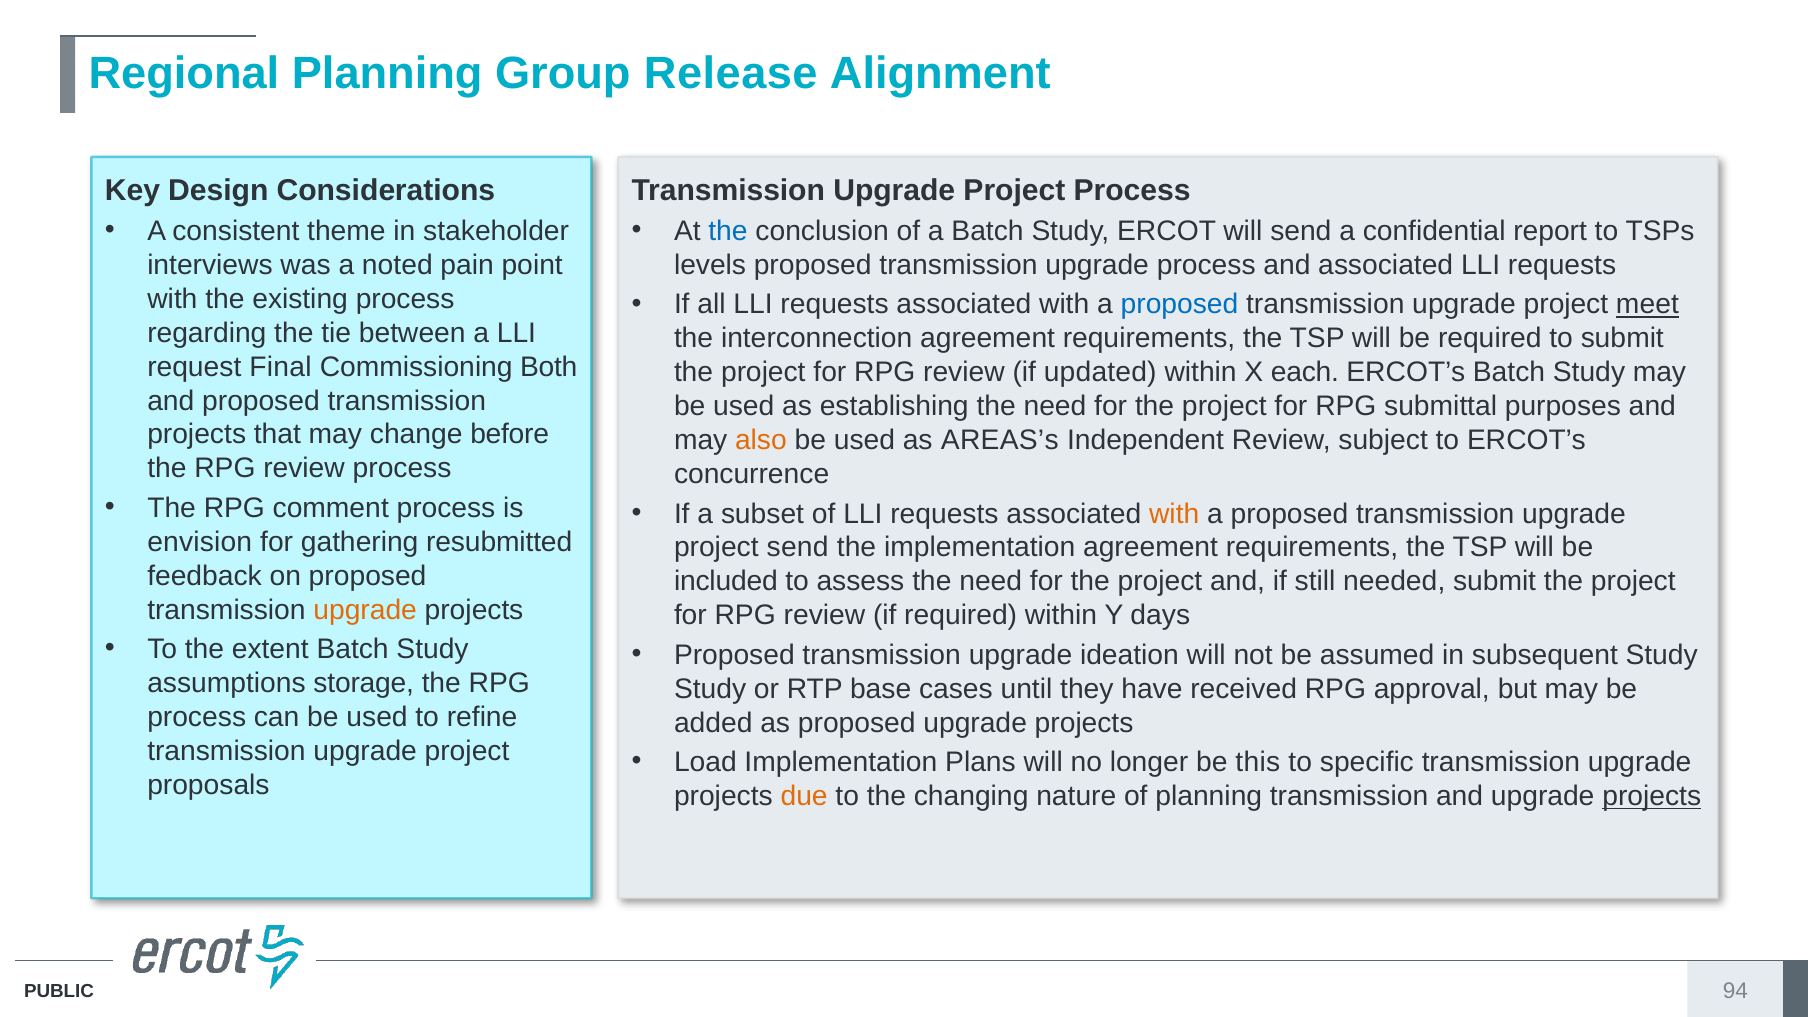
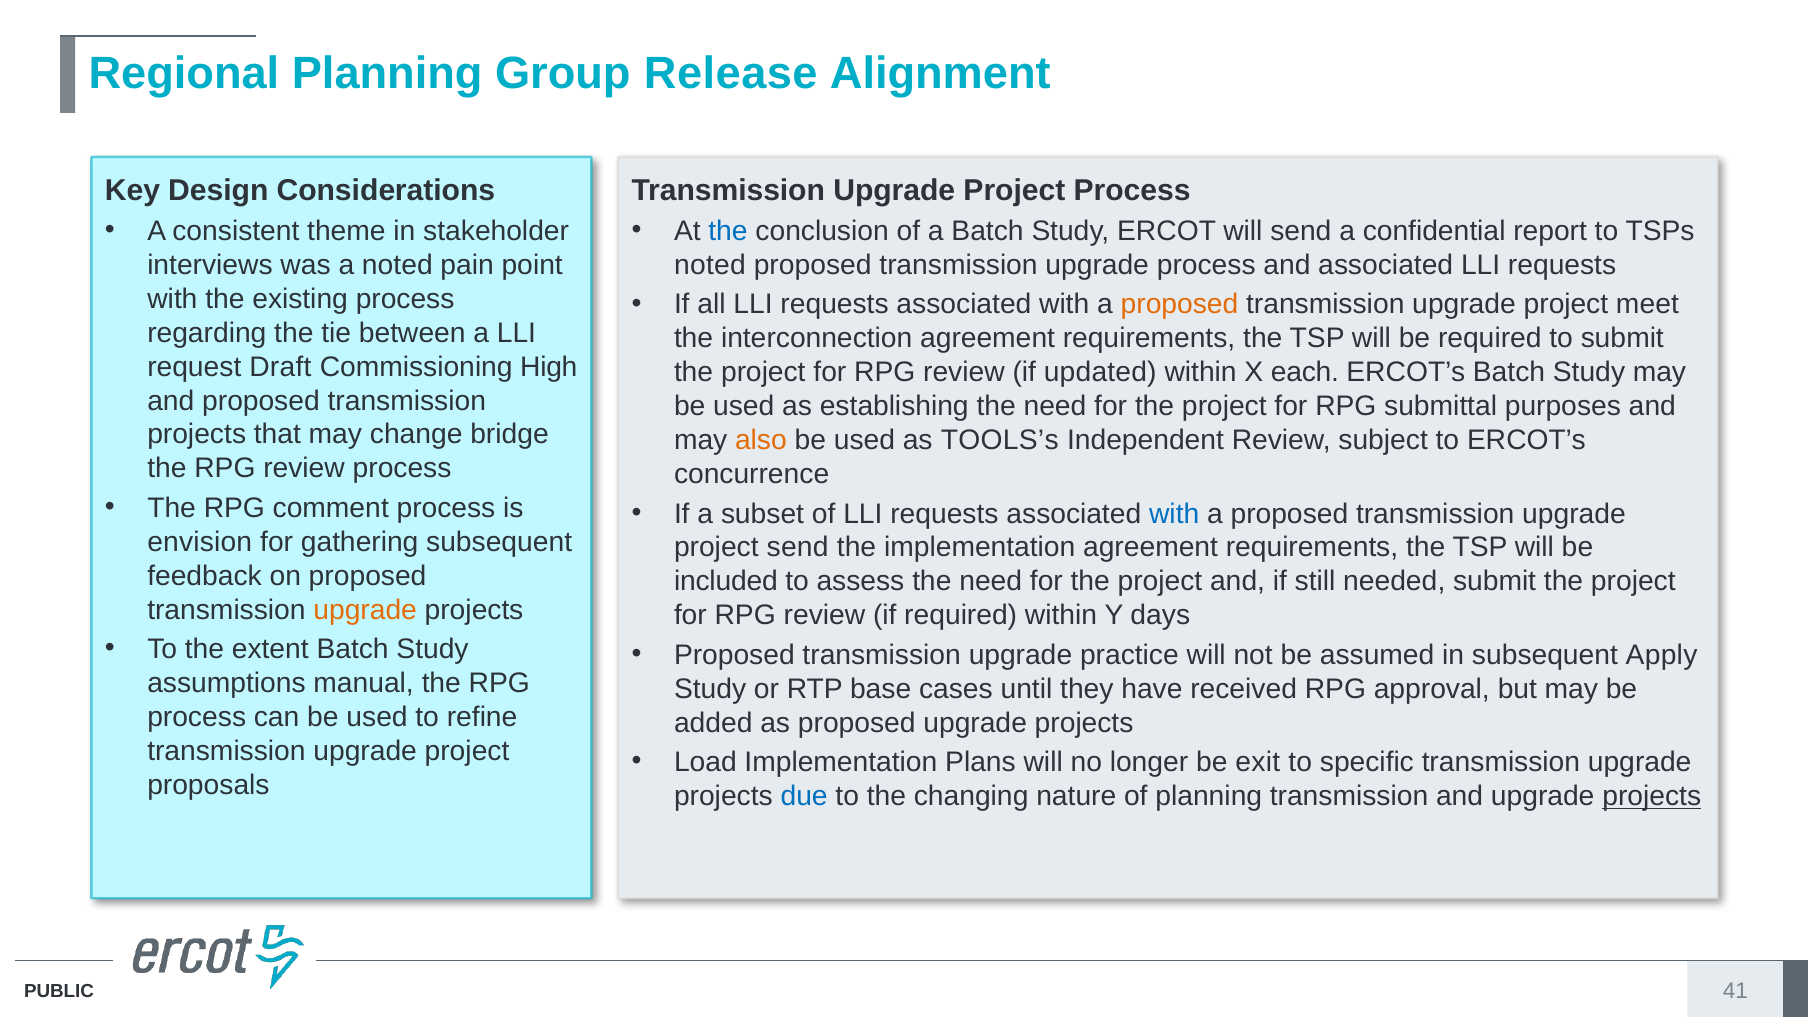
levels: levels -> noted (710, 265)
proposed colour: blue -> orange (1179, 305)
meet underline: present -> none (1647, 305)
Final: Final -> Draft (280, 367)
Both: Both -> High (549, 367)
before: before -> bridge (510, 435)
AREAS’s: AREAS’s -> TOOLS’s (1000, 440)
with colour: orange -> blue (1174, 514)
gathering resubmitted: resubmitted -> subsequent (499, 542)
ideation: ideation -> practice (1129, 655)
subsequent Study: Study -> Apply (1662, 655)
storage: storage -> manual (364, 683)
this: this -> exit (1258, 762)
due colour: orange -> blue (804, 796)
94: 94 -> 41 (1735, 991)
